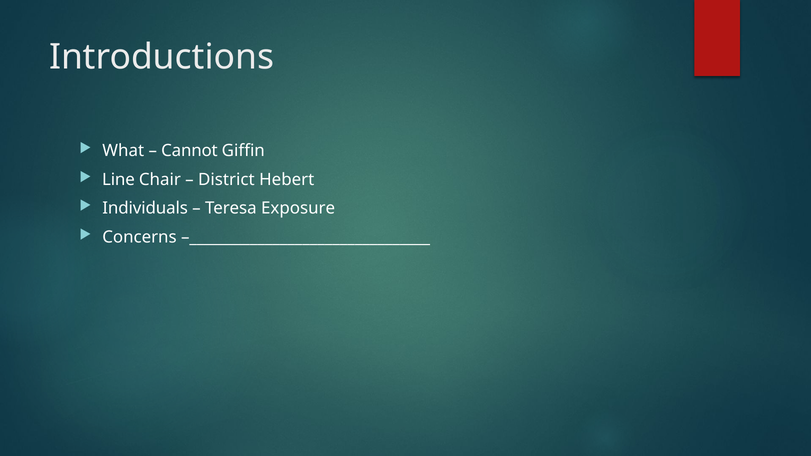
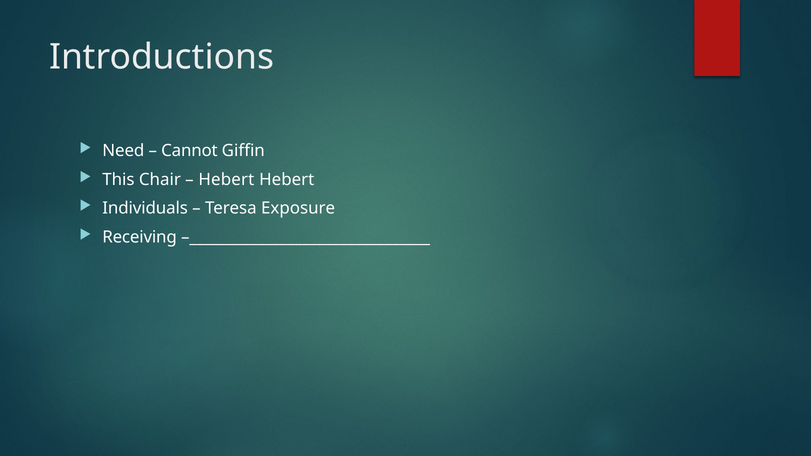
What: What -> Need (123, 151)
Line: Line -> This (118, 180)
District: District -> Hebert (226, 180)
Concerns: Concerns -> Receiving (140, 237)
